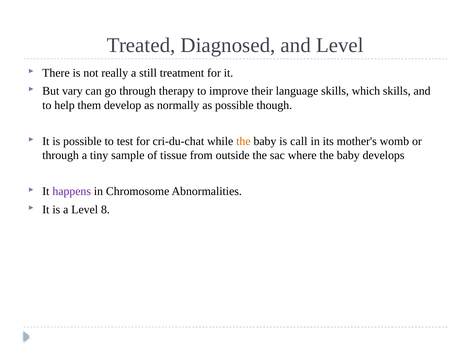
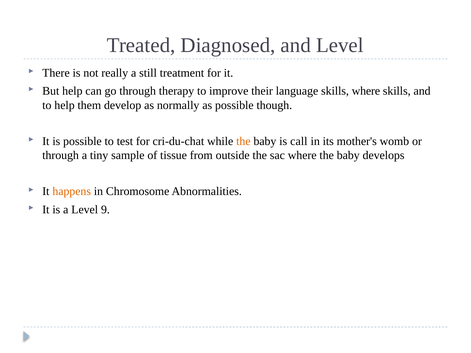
But vary: vary -> help (72, 91)
skills which: which -> where (366, 91)
happens colour: purple -> orange (72, 192)
8: 8 -> 9 (105, 210)
